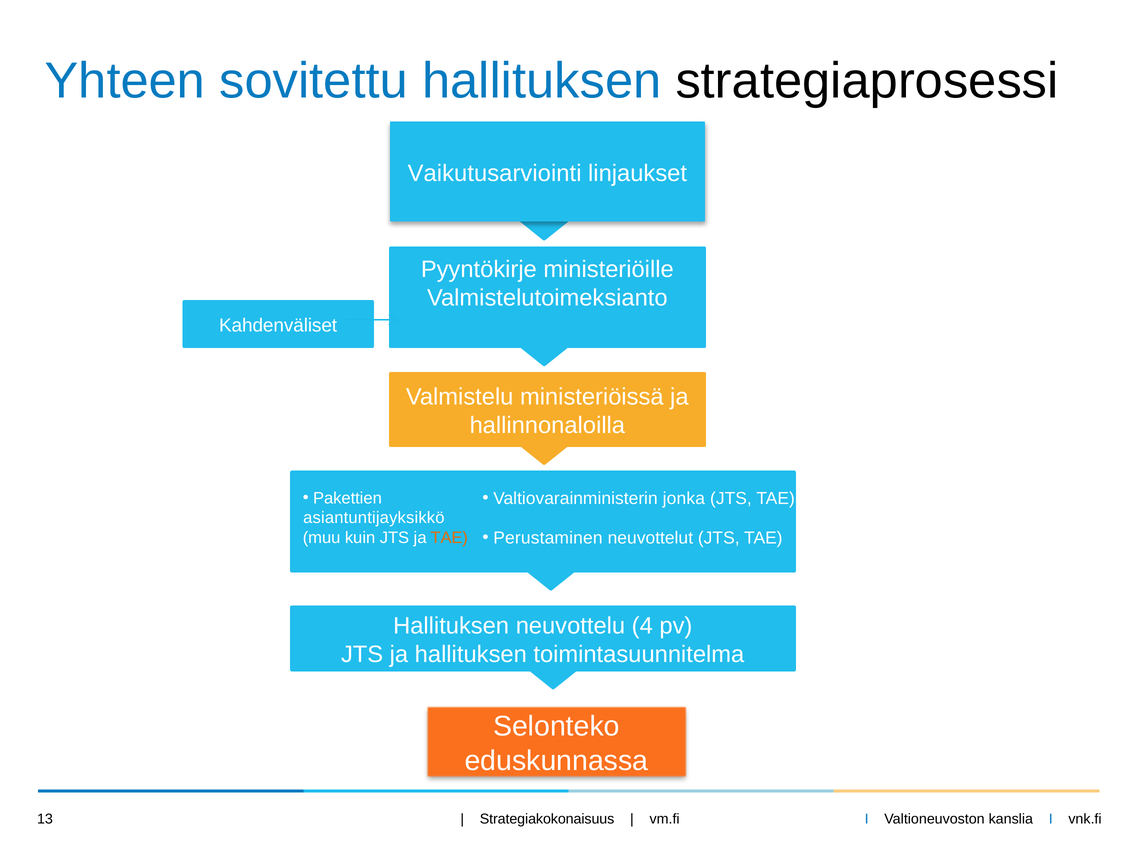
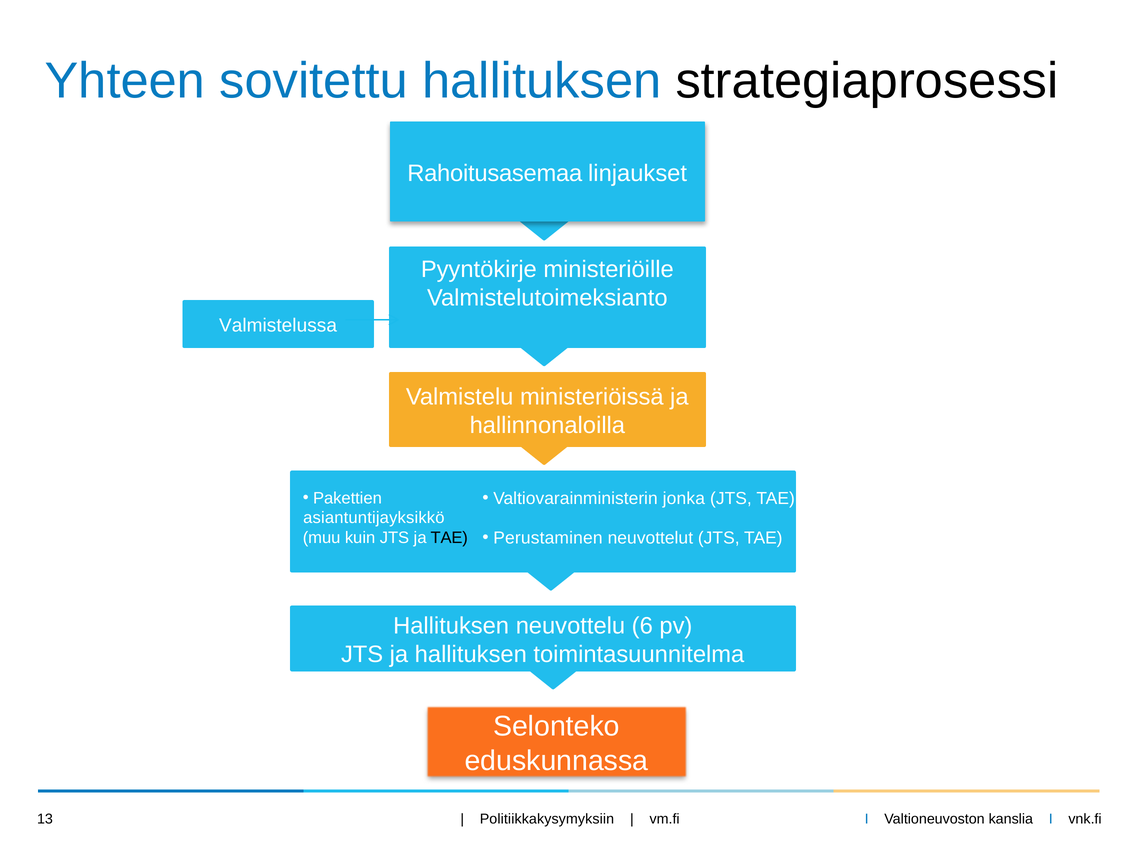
Vaikutusarviointi: Vaikutusarviointi -> Rahoitusasemaa (495, 173)
Kahdenväliset: Kahdenväliset -> Valmistelussa (278, 326)
TAE colour: orange -> black (449, 538)
4: 4 -> 6 (642, 626)
Strategiakokonaisuus: Strategiakokonaisuus -> Politiikkakysymyksiin (547, 819)
